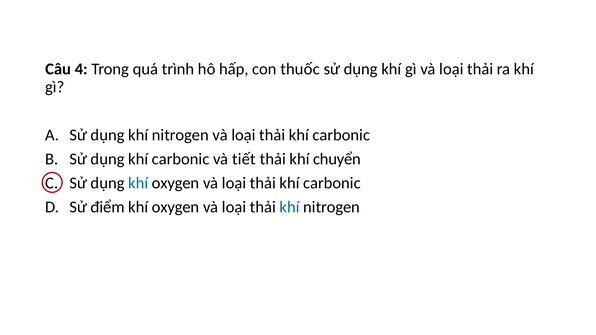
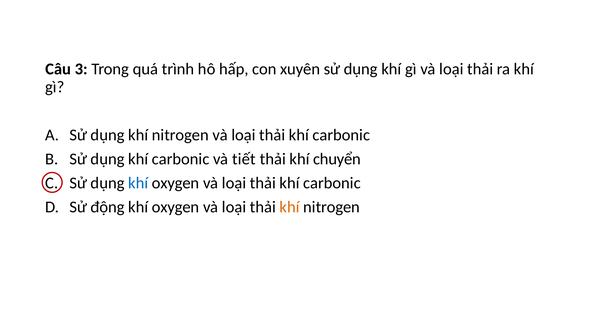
4: 4 -> 3 (81, 69)
thuốc: thuốc -> xuyên (300, 69)
điểm: điểm -> động (108, 207)
khí colour: blue -> orange (290, 207)
